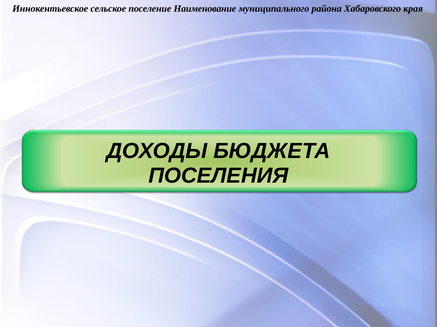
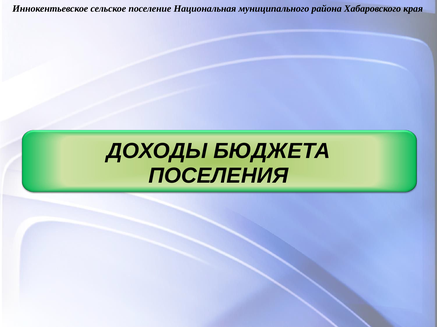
Наименование: Наименование -> Национальная (205, 9)
